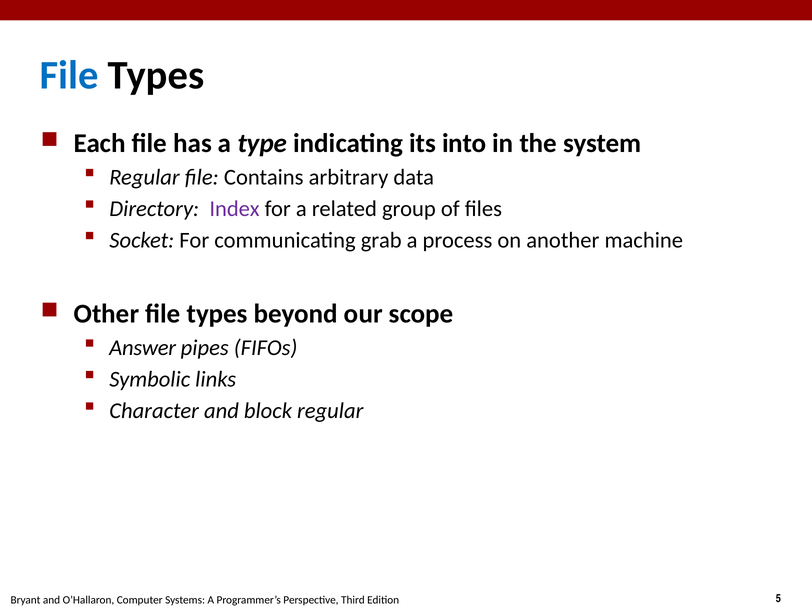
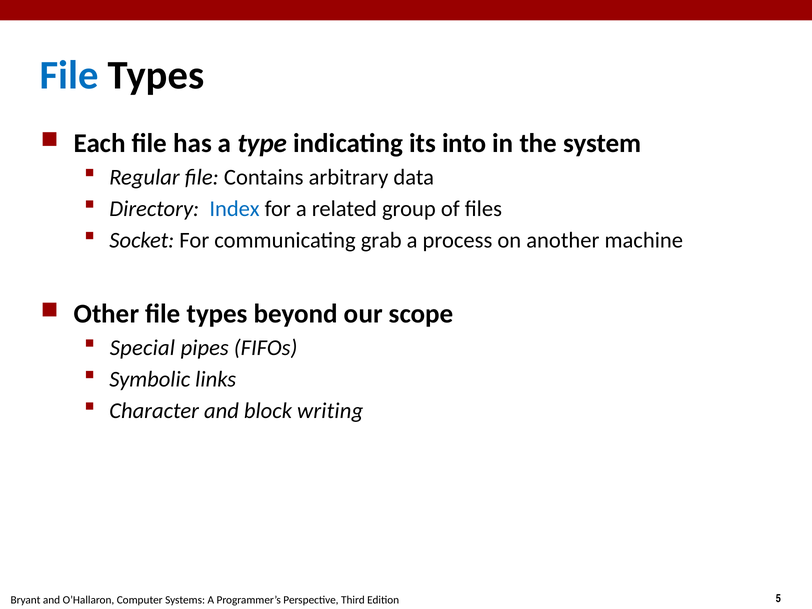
Index colour: purple -> blue (235, 209)
Answer: Answer -> Special (142, 348)
block regular: regular -> writing (330, 411)
